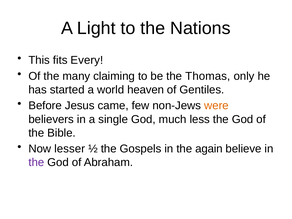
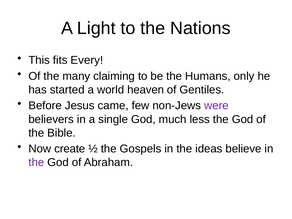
Thomas: Thomas -> Humans (208, 76)
were colour: orange -> purple (216, 106)
lesser: lesser -> create (70, 149)
again: again -> ideas (209, 149)
